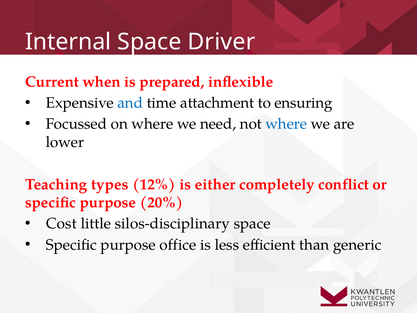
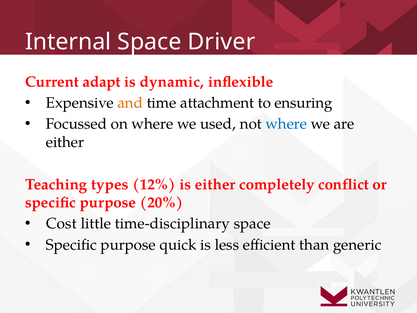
when: when -> adapt (102, 82)
prepared: prepared -> dynamic (172, 82)
and colour: blue -> orange (130, 103)
need: need -> used (218, 124)
lower: lower -> either (65, 142)
silos-disciplinary: silos-disciplinary -> time-disciplinary (172, 223)
office: office -> quick (178, 245)
